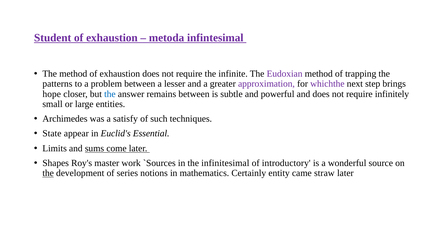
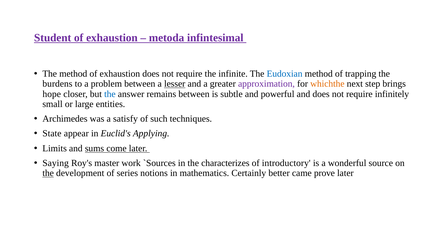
Eudoxian colour: purple -> blue (285, 74)
patterns: patterns -> burdens (57, 84)
lesser underline: none -> present (175, 84)
whichthe colour: purple -> orange (327, 84)
Essential: Essential -> Applying (151, 133)
Shapes: Shapes -> Saying (56, 163)
infinitesimal: infinitesimal -> characterizes (225, 163)
entity: entity -> better (279, 173)
straw: straw -> prove (324, 173)
